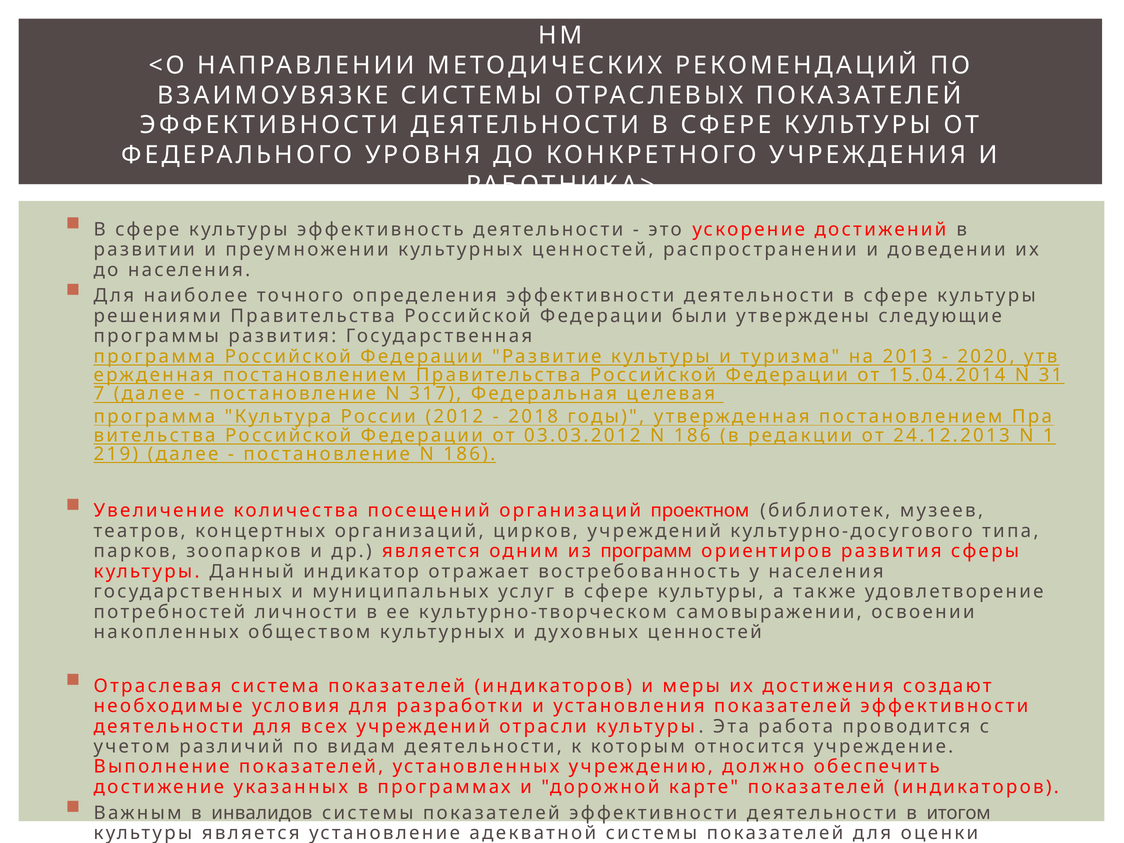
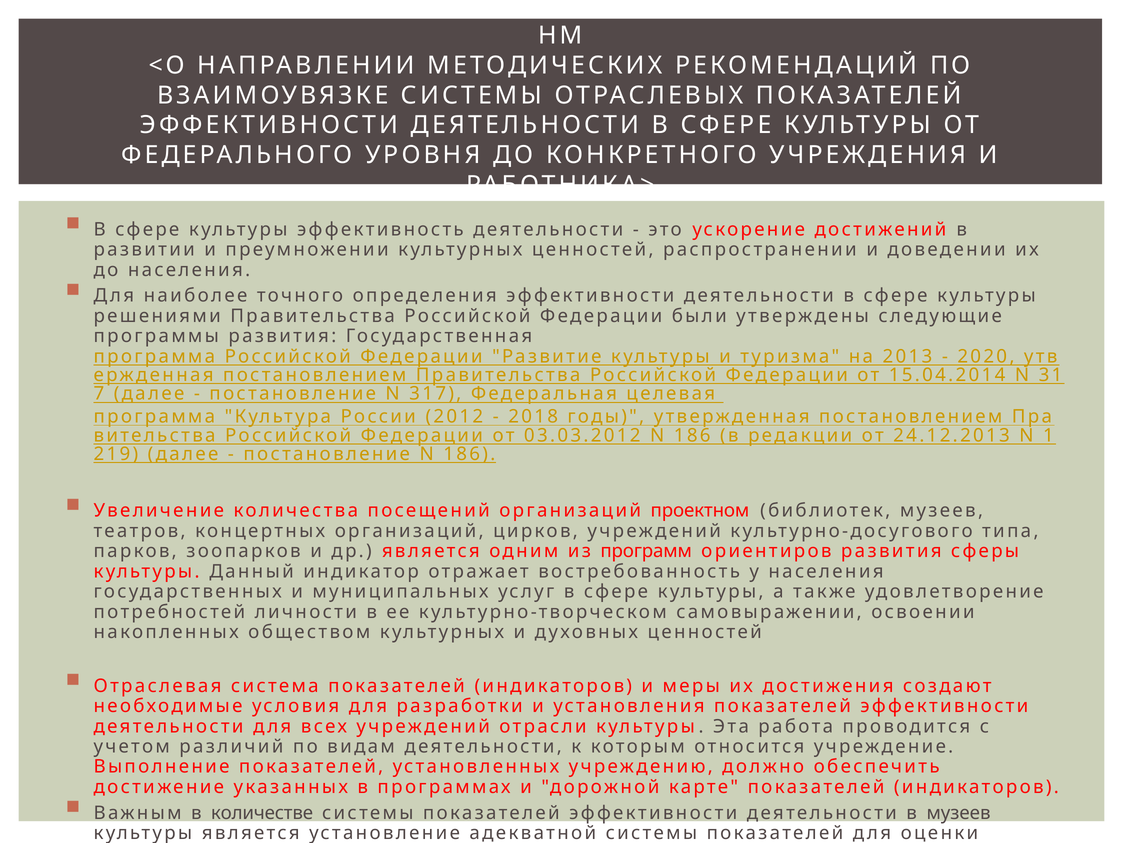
инвалидов: инвалидов -> количестве (262, 813)
в итогом: итогом -> музеев (959, 813)
